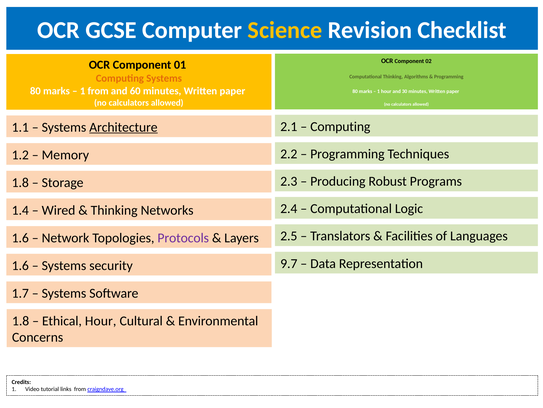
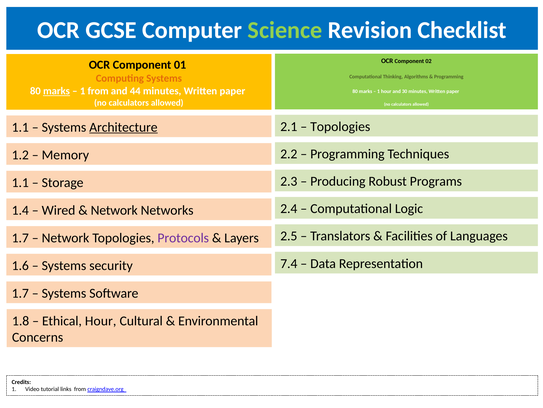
Science colour: yellow -> light green (285, 30)
marks underline: none -> present (56, 91)
60: 60 -> 44 (135, 91)
Computing: Computing -> Topologies (340, 126)
1.8: 1.8 -> 1.1 (20, 182)
Thinking: Thinking -> Network (114, 210)
1.6: 1.6 -> 1.7 (20, 237)
9.7: 9.7 -> 7.4 (289, 263)
